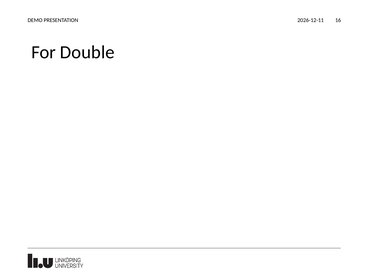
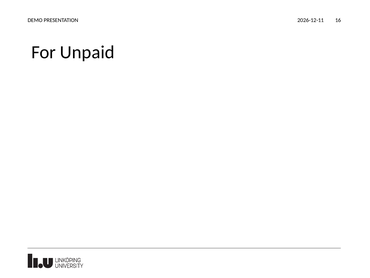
Double: Double -> Unpaid (87, 52)
